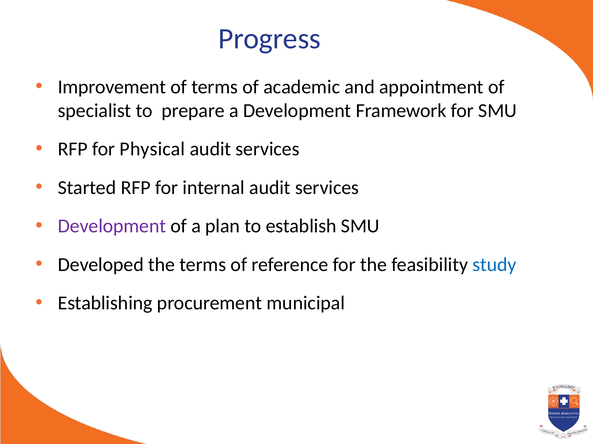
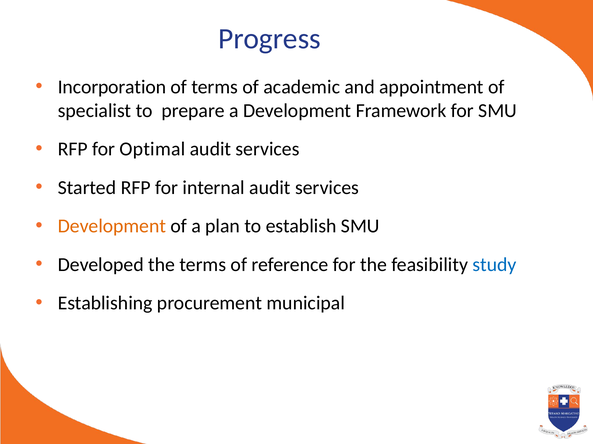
Improvement: Improvement -> Incorporation (112, 87)
Physical: Physical -> Optimal (152, 149)
Development colour: purple -> orange (112, 226)
